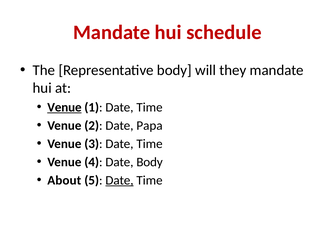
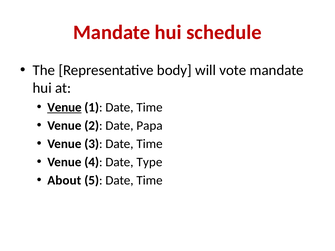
they: they -> vote (233, 70)
Date Body: Body -> Type (149, 162)
Date underline: present -> none (119, 180)
